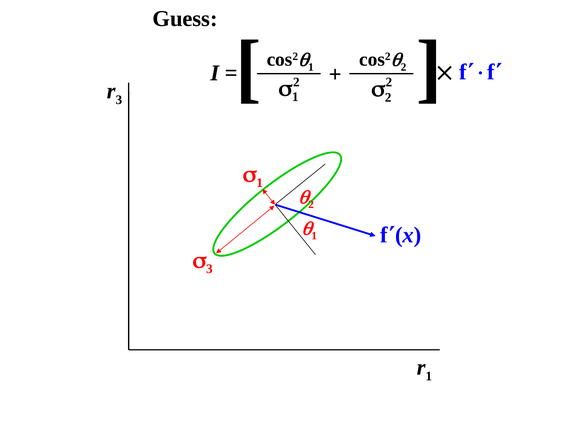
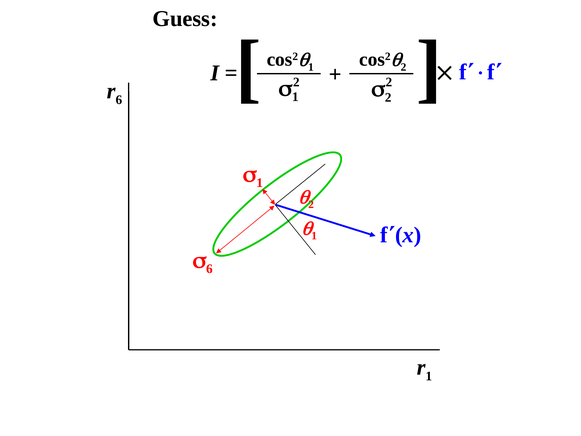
3: 3 -> 6 (119, 100)
3: 3 -> 6 (209, 269)
